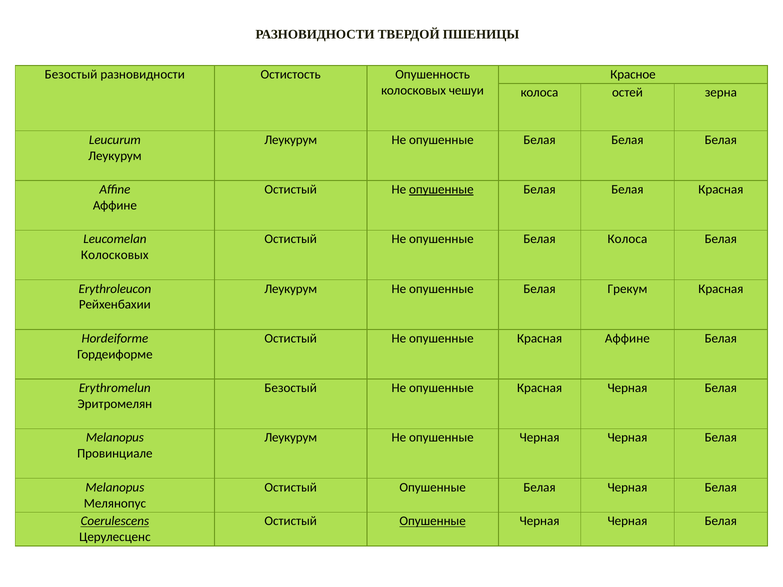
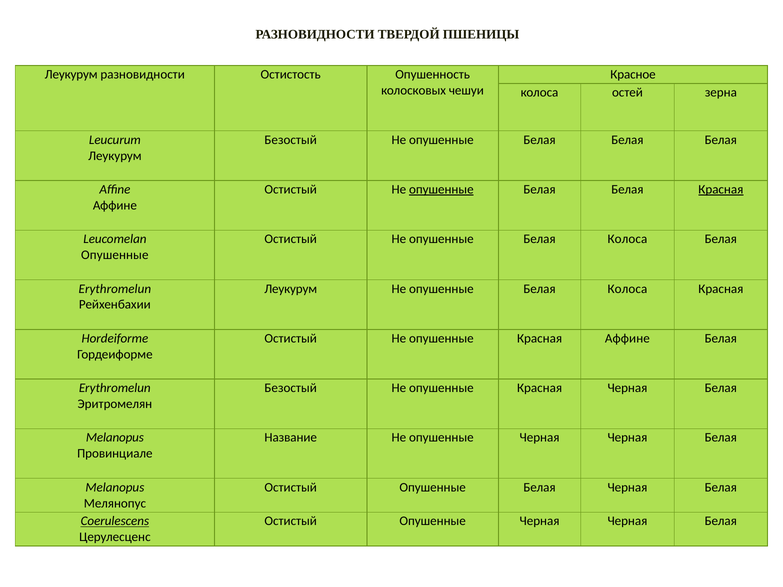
Безостый: Безостый -> Леукурум (71, 74)
Леукурум: Леукурум -> Безостый (291, 140)
Красная underline: none -> present (721, 190)
Колосковых: Колосковых -> Опушенные (115, 255)
Erythroleucon: Erythroleucon -> Erythromelun (115, 289)
Грекум: Грекум -> Колоса (627, 289)
Леукурум: Леукурум -> Название (291, 438)
Опушенные underline: present -> none (433, 521)
